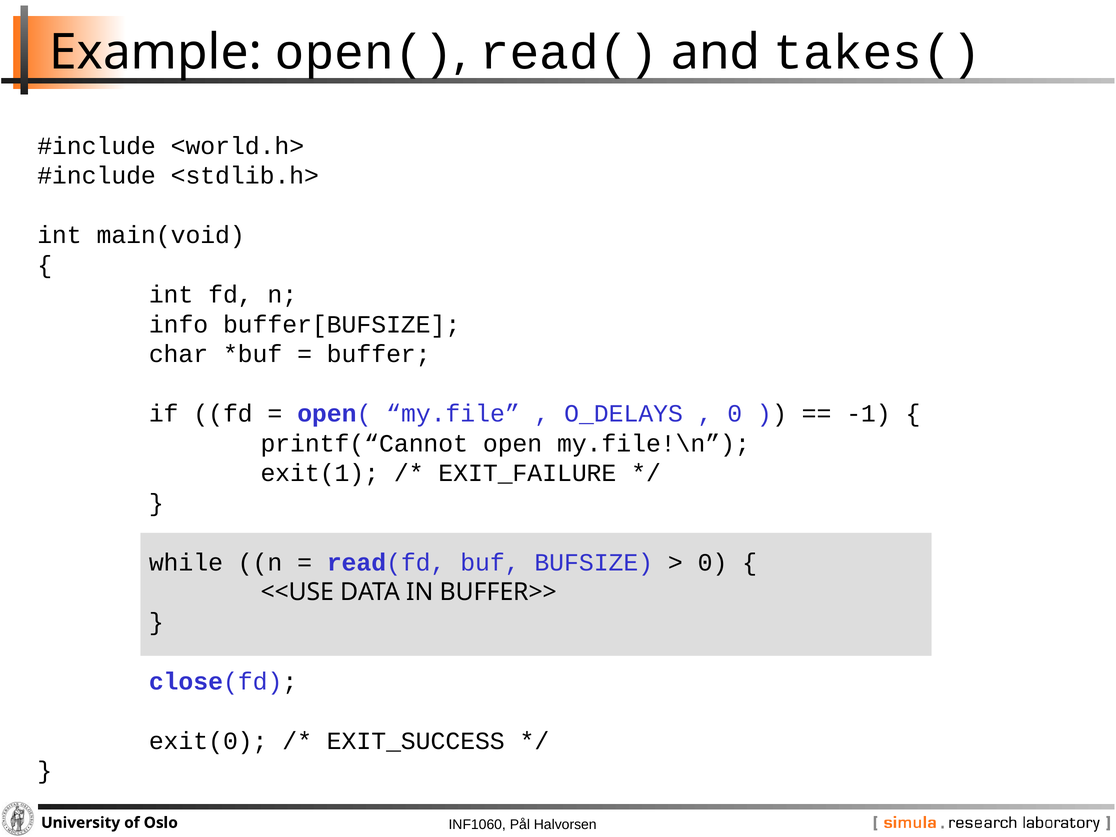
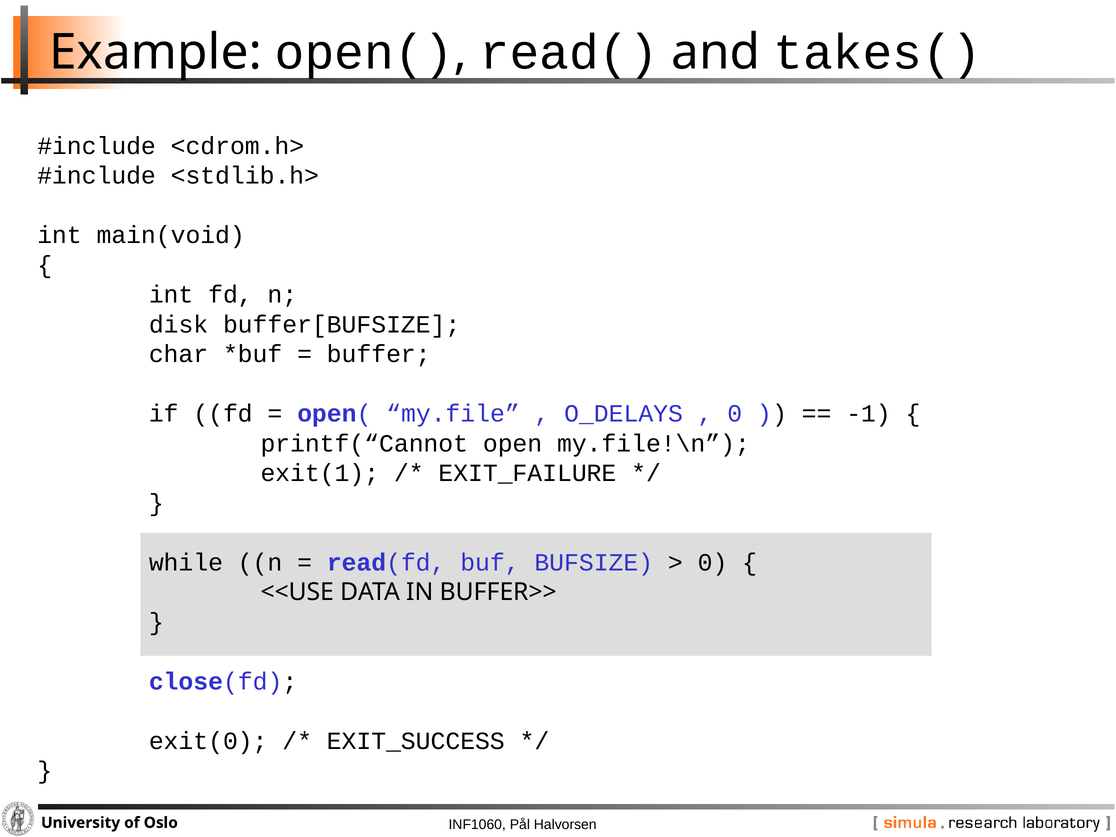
<world.h>: <world.h> -> <cdrom.h> (237, 146)
info: info -> disk (179, 325)
